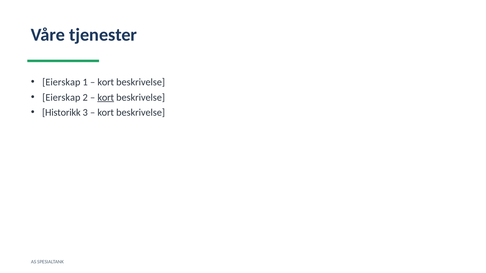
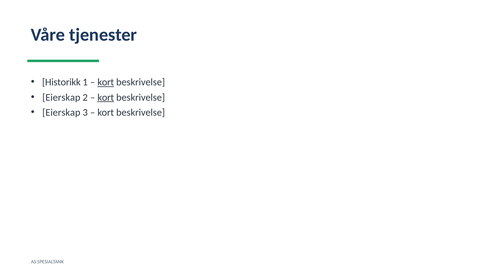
Eierskap: Eierskap -> Historikk (61, 82)
kort underline: none -> present (106, 82)
Historikk: Historikk -> Eierskap (61, 113)
